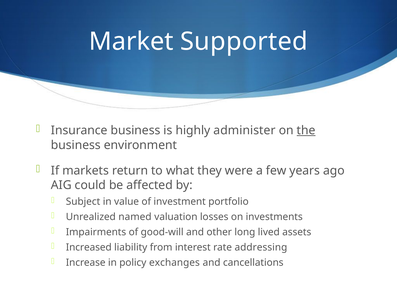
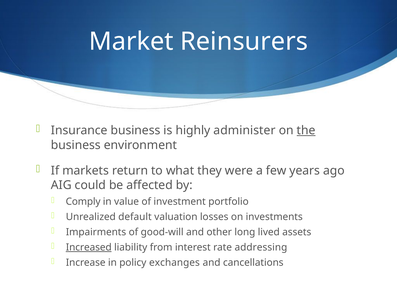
Supported: Supported -> Reinsurers (244, 42)
Subject: Subject -> Comply (83, 201)
named: named -> default (135, 217)
Increased underline: none -> present (89, 247)
